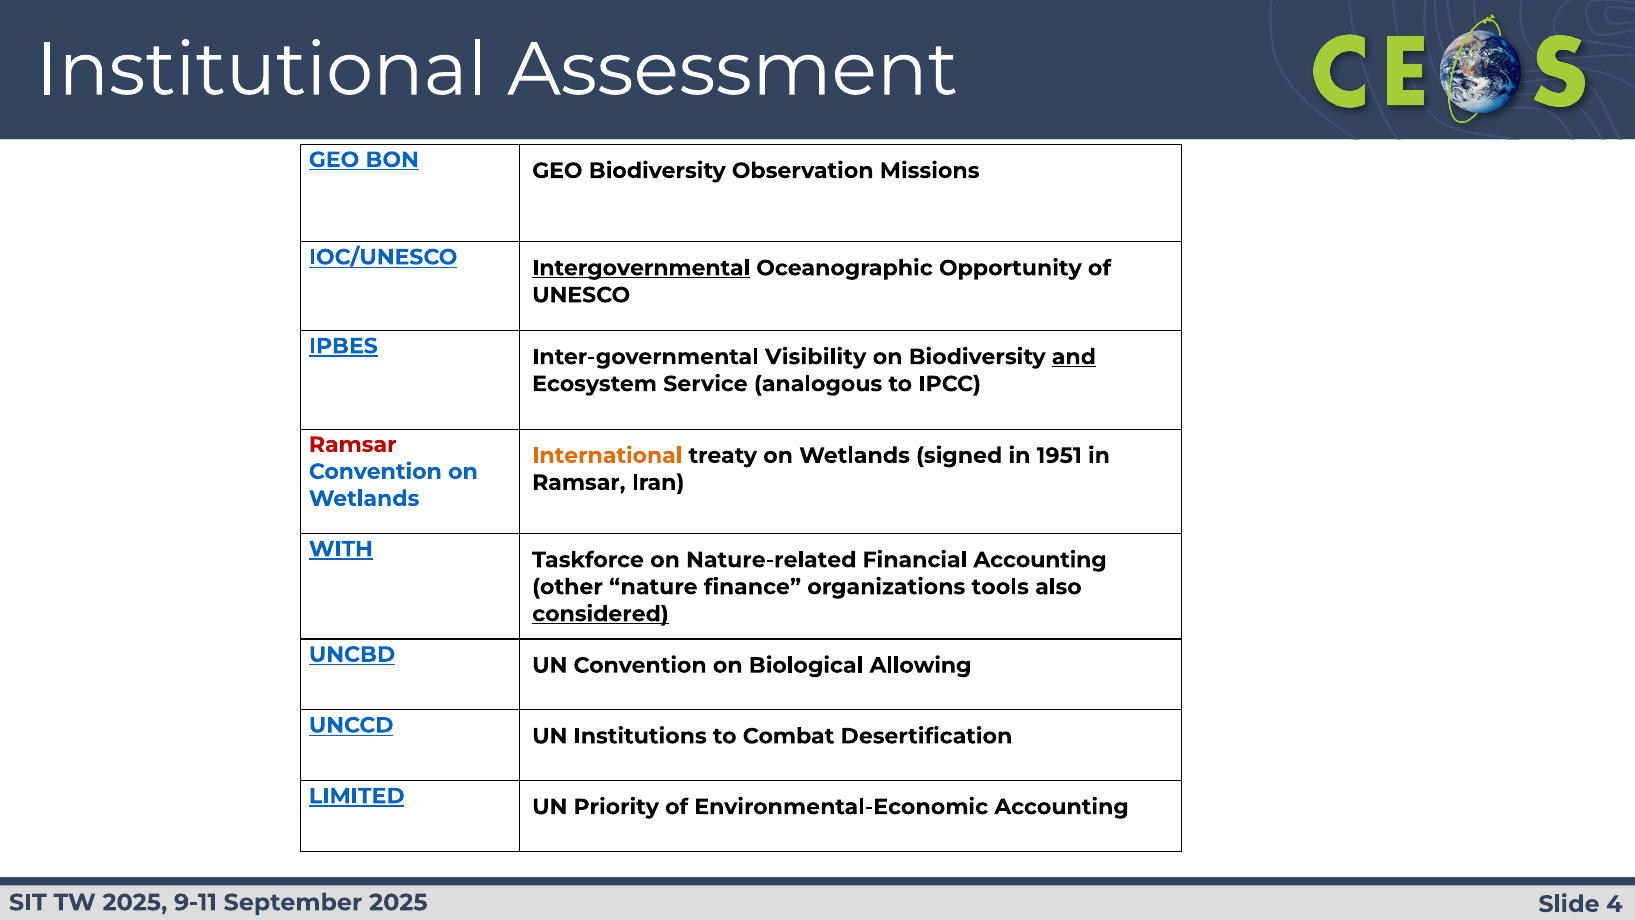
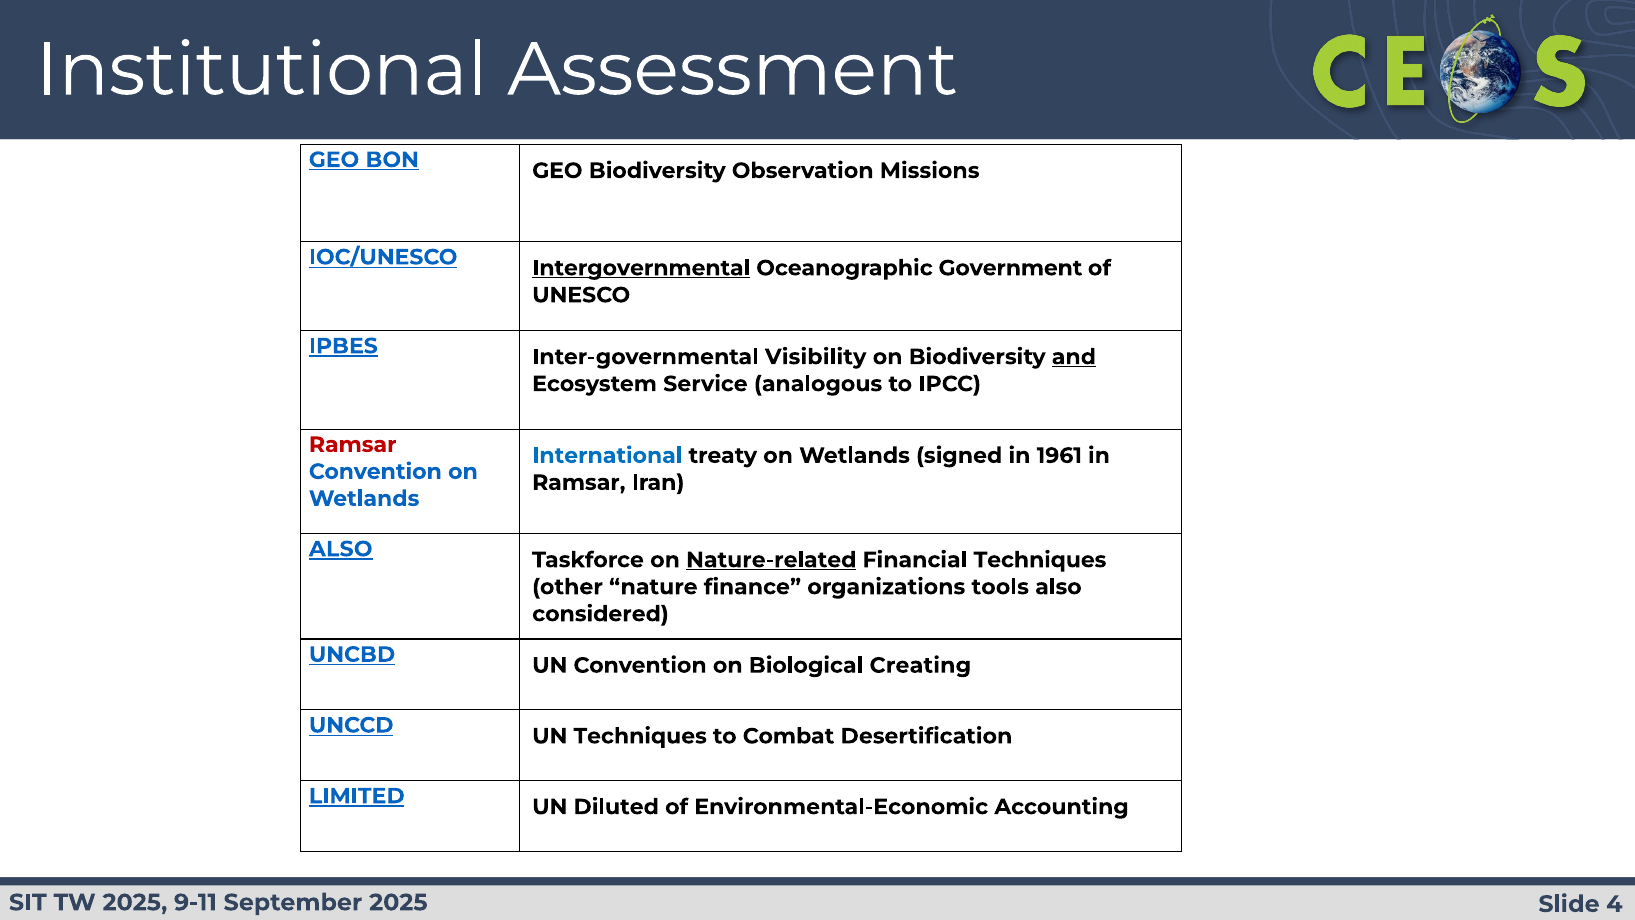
Opportunity: Opportunity -> Government (1010, 268)
International colour: orange -> blue (607, 455)
1951: 1951 -> 1961 (1059, 455)
WITH: WITH -> ALSO (341, 549)
Nature-related underline: none -> present (771, 560)
Financial Accounting: Accounting -> Techniques (1040, 560)
considered underline: present -> none (600, 614)
Allowing: Allowing -> Creating (920, 665)
UN Institutions: Institutions -> Techniques (640, 736)
Priority: Priority -> Diluted (616, 807)
